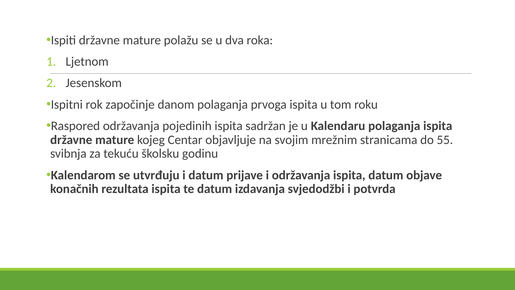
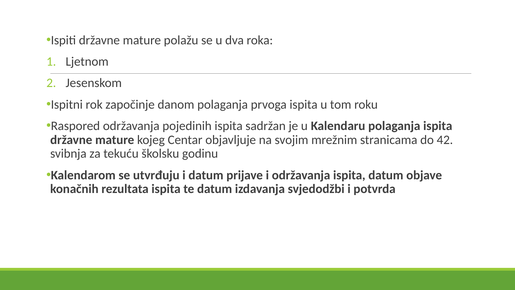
55: 55 -> 42 (445, 140)
